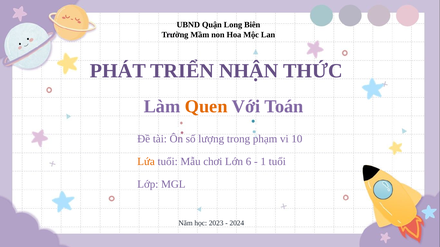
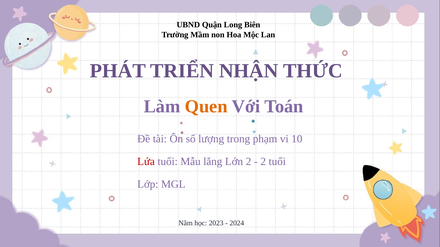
Lứa colour: orange -> red (146, 162)
chơi: chơi -> lắng (213, 162)
Lớn 6: 6 -> 2 (249, 162)
1: 1 -> 2 (263, 162)
